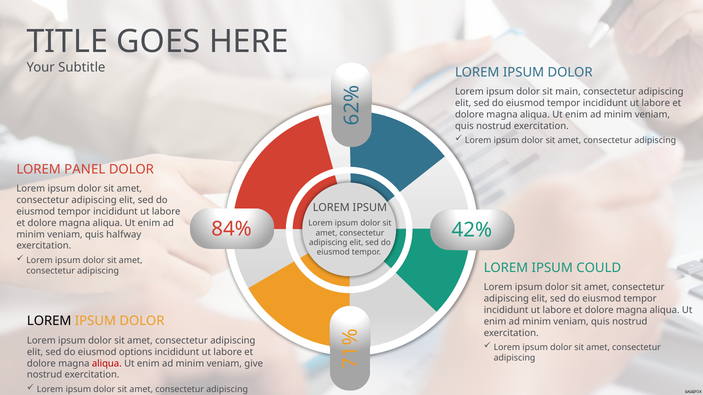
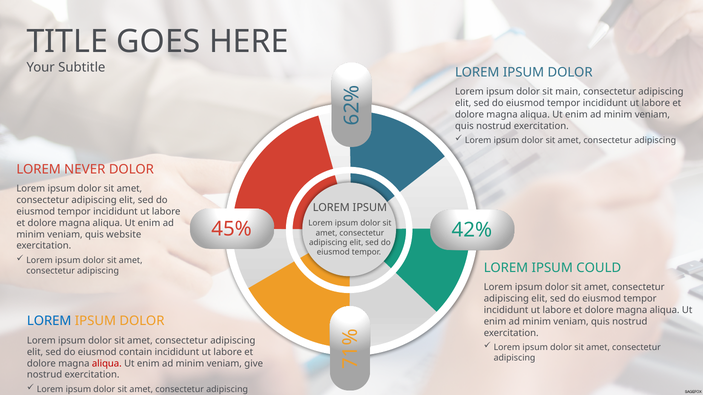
PANEL: PANEL -> NEVER (85, 169)
84%: 84% -> 45% (232, 229)
halfway: halfway -> website (124, 235)
LOREM colour: black -> blue (49, 321)
options: options -> contain (136, 352)
